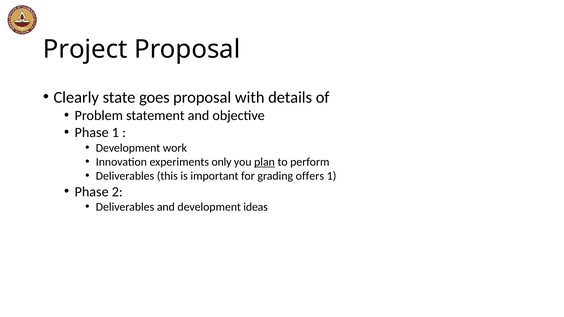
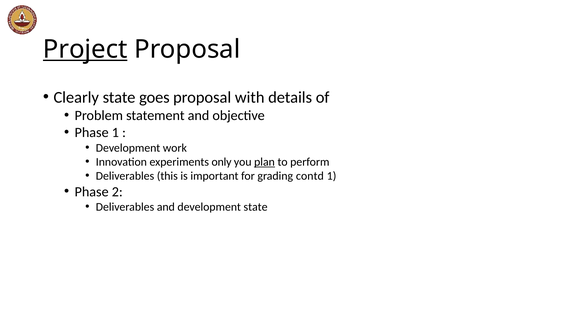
Project underline: none -> present (85, 49)
offers: offers -> contd (310, 176)
development ideas: ideas -> state (256, 207)
